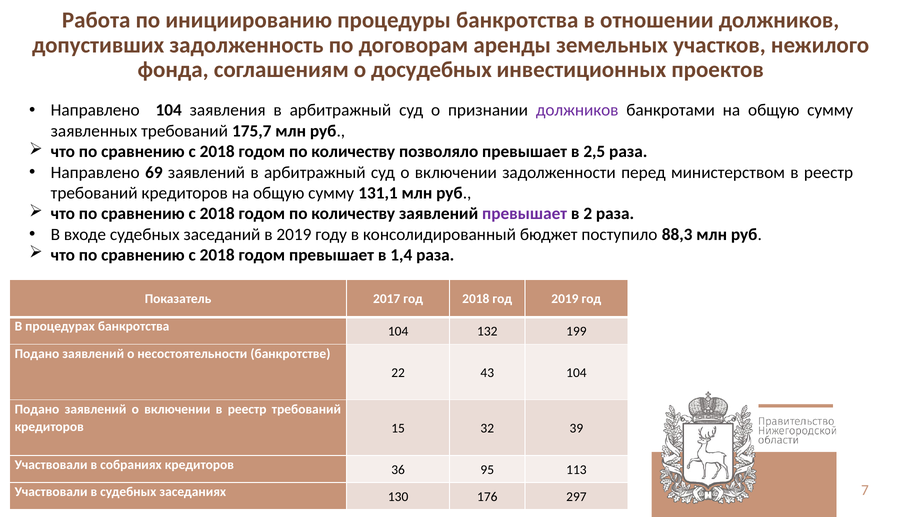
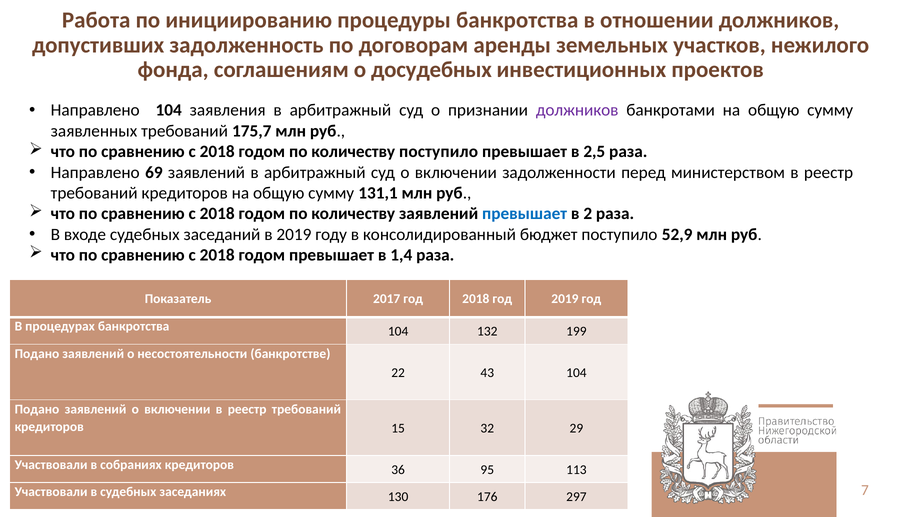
количеству позволяло: позволяло -> поступило (439, 152)
превышает colour: purple -> blue (525, 214)
88,3: 88,3 -> 52,9 (677, 235)
39: 39 -> 29 (576, 429)
